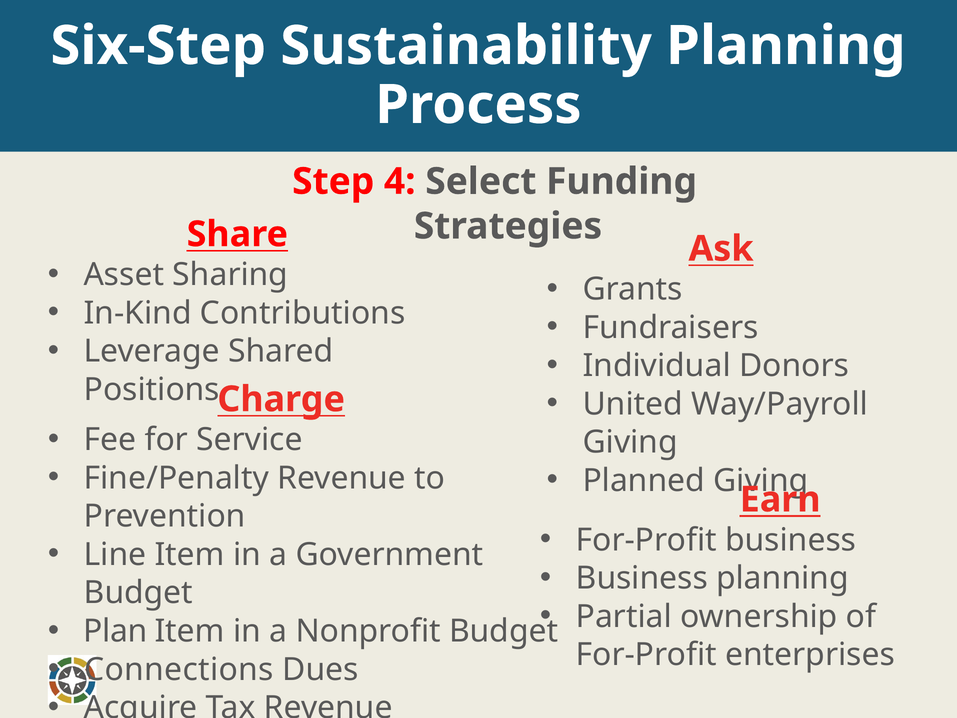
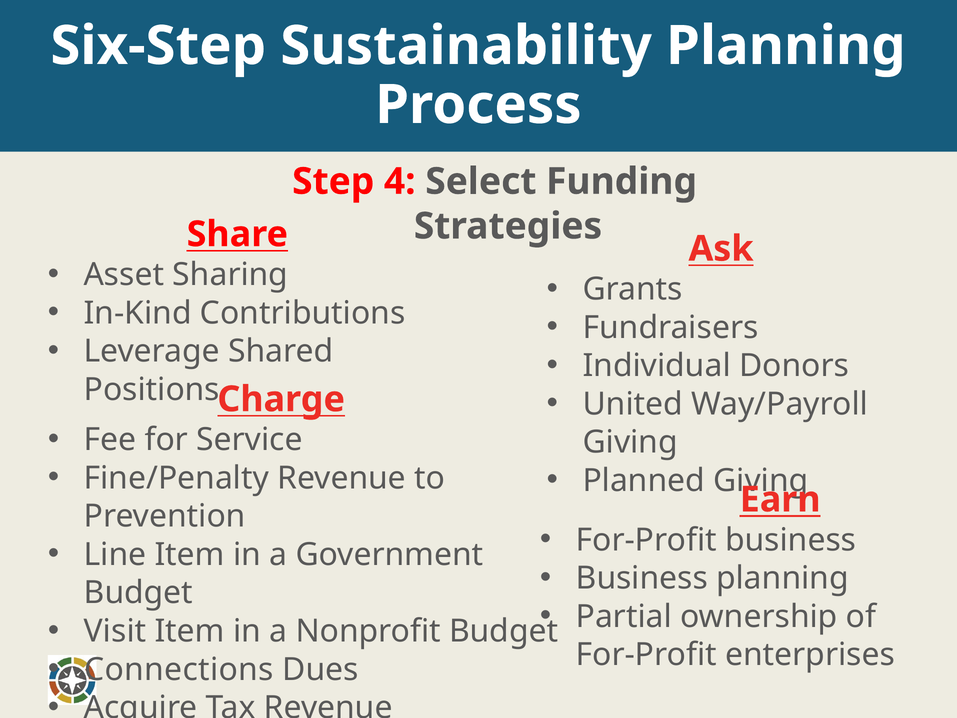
Plan: Plan -> Visit (115, 631)
